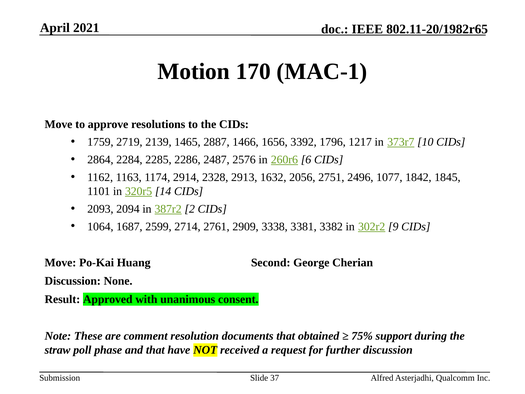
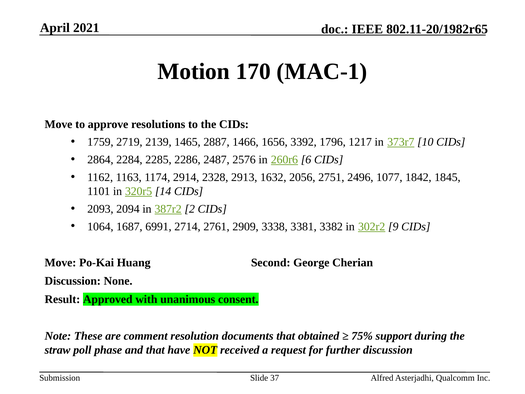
2599: 2599 -> 6991 (158, 226)
